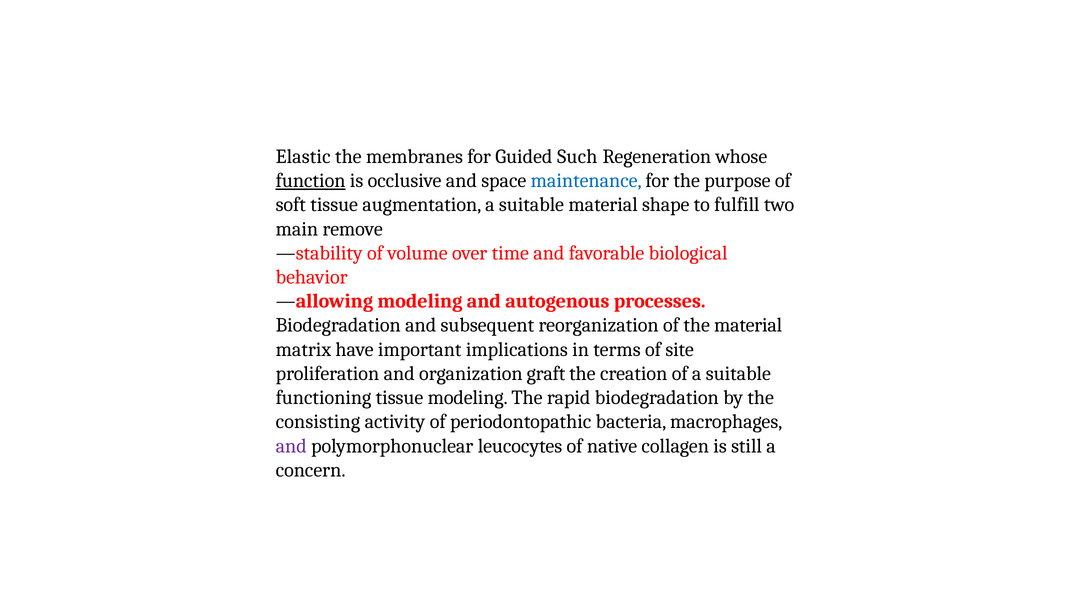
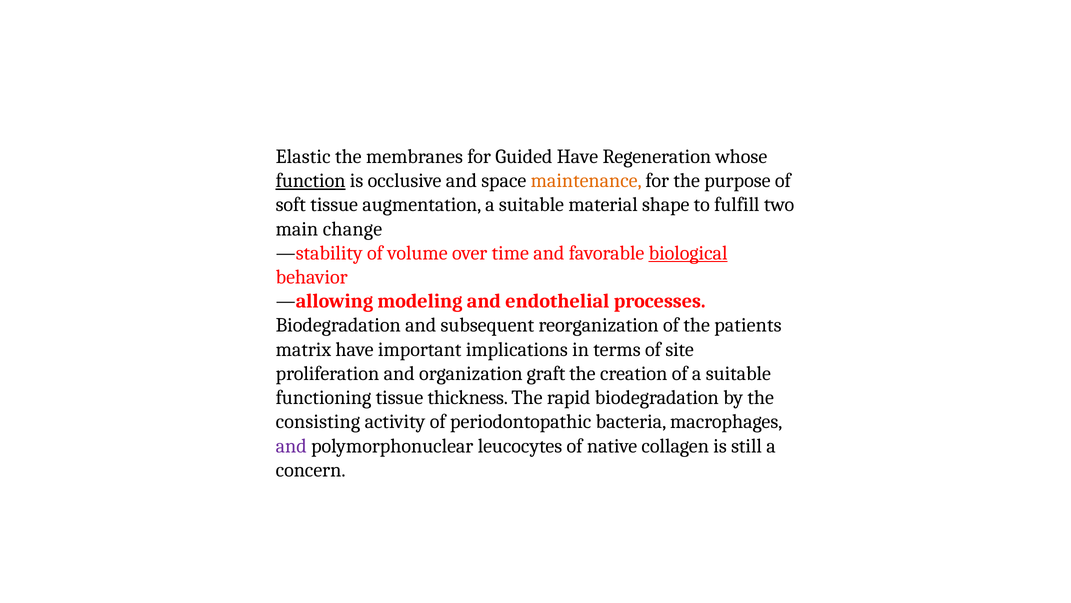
Guided Such: Such -> Have (577, 156)
maintenance colour: blue -> orange (586, 180)
remove: remove -> change (352, 229)
biological underline: none -> present (688, 253)
autogenous: autogenous -> endothelial (557, 301)
the material: material -> patients (748, 325)
tissue modeling: modeling -> thickness (468, 397)
